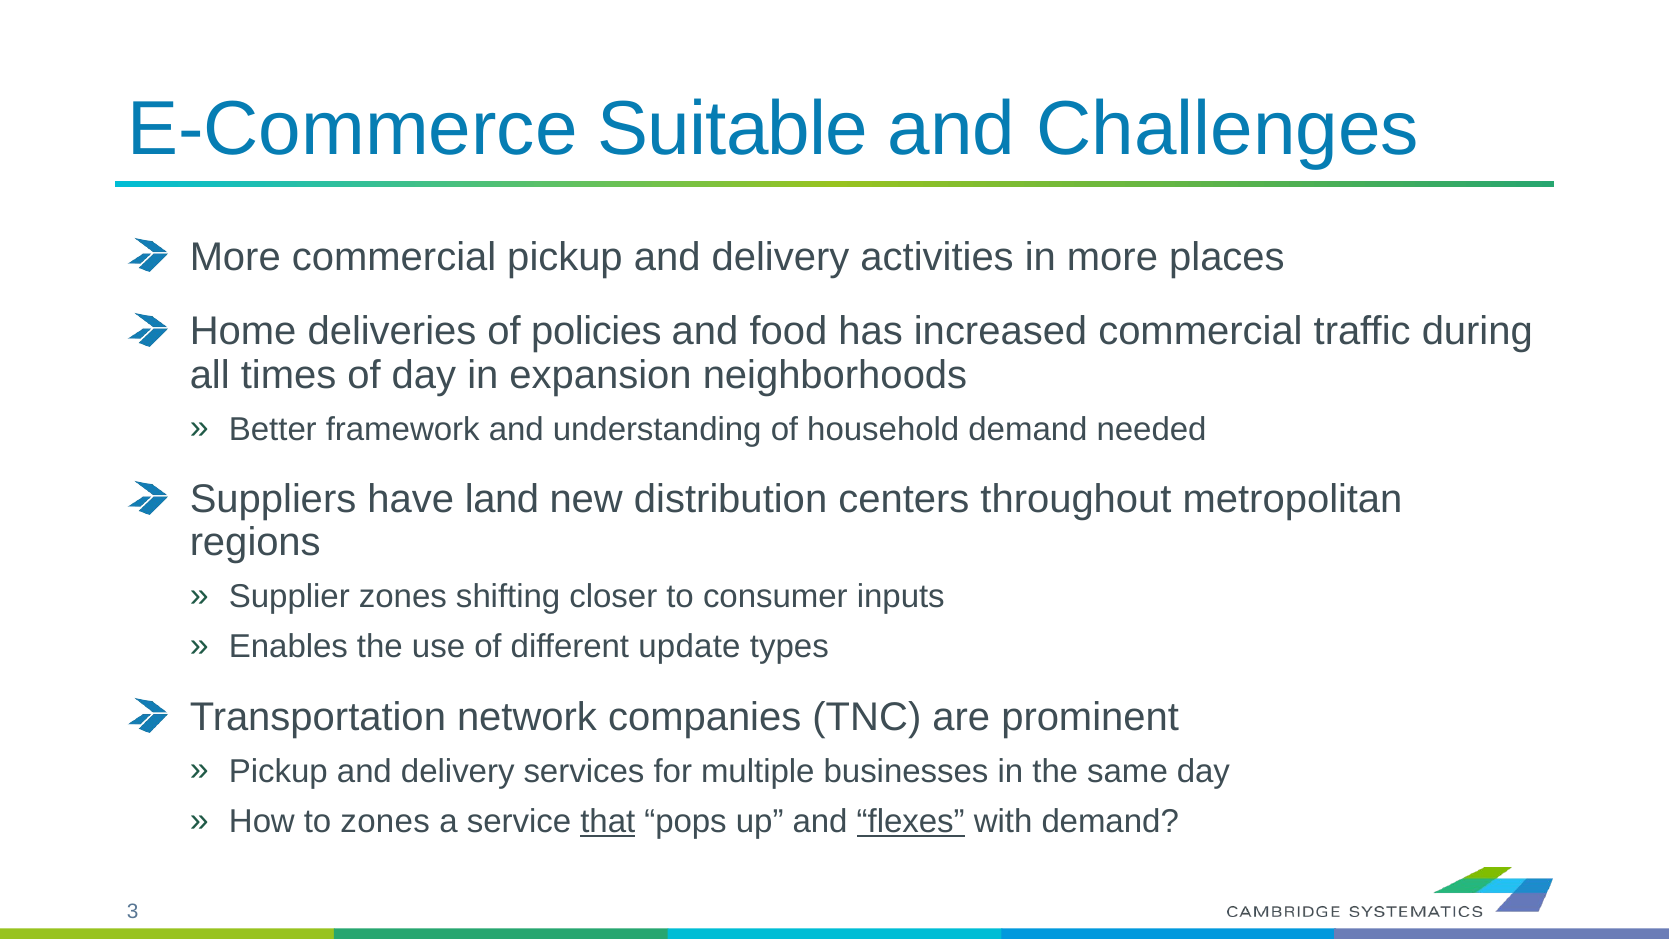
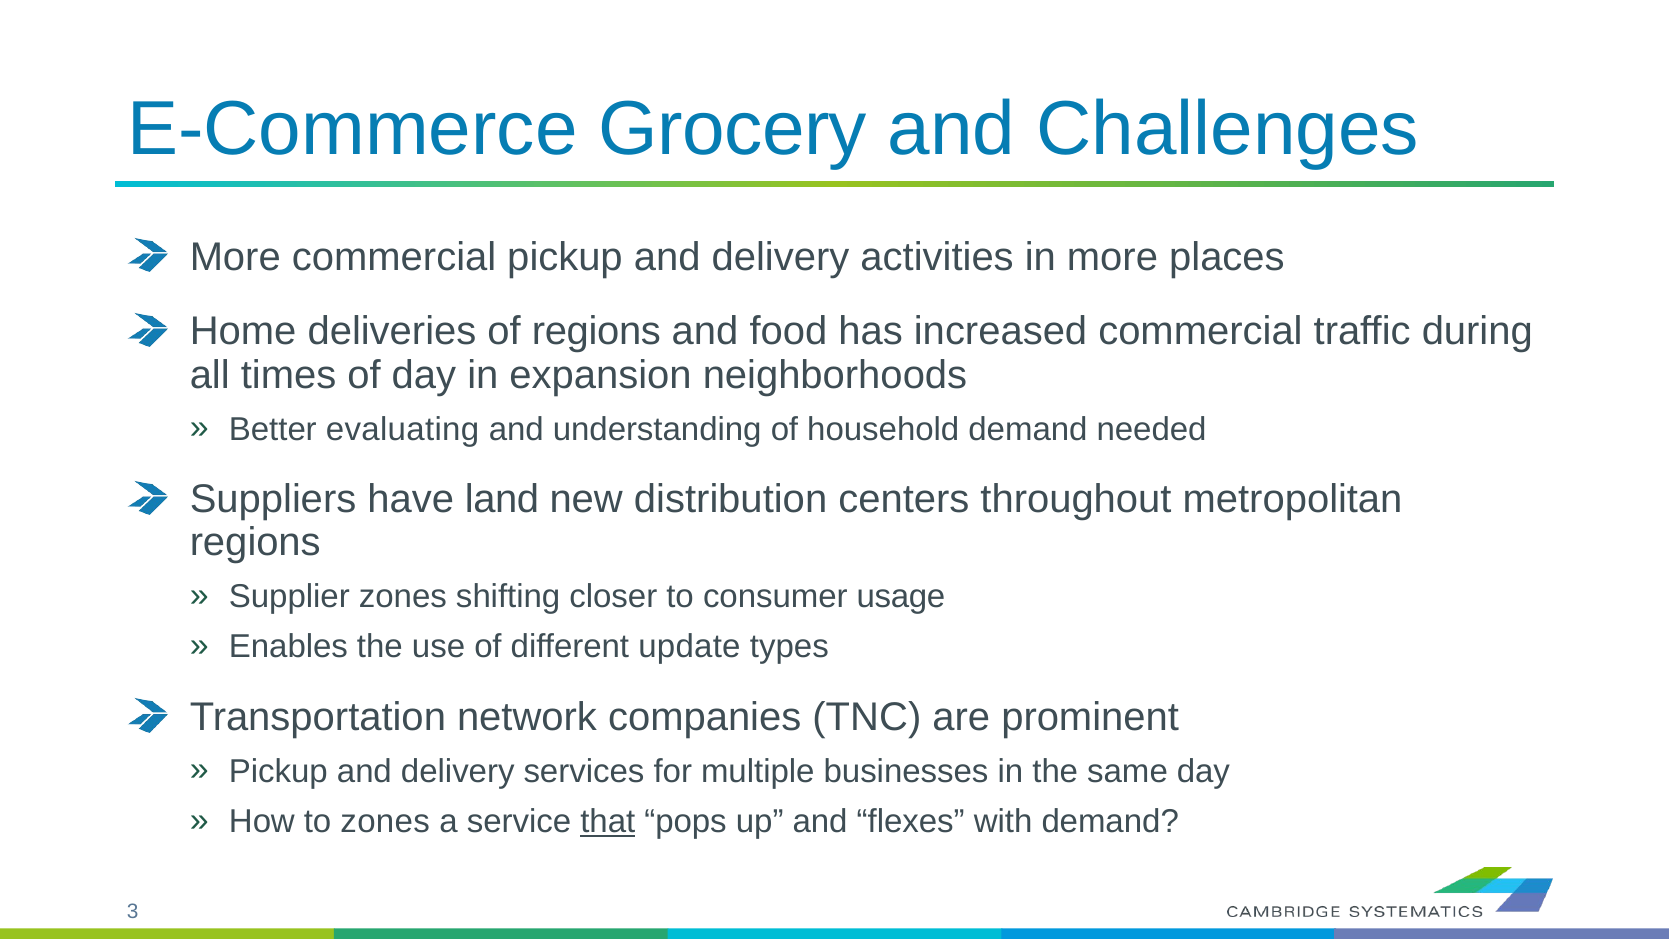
Suitable: Suitable -> Grocery (733, 129)
of policies: policies -> regions (596, 332)
framework: framework -> evaluating (403, 429)
inputs: inputs -> usage (901, 597)
flexes underline: present -> none (911, 822)
